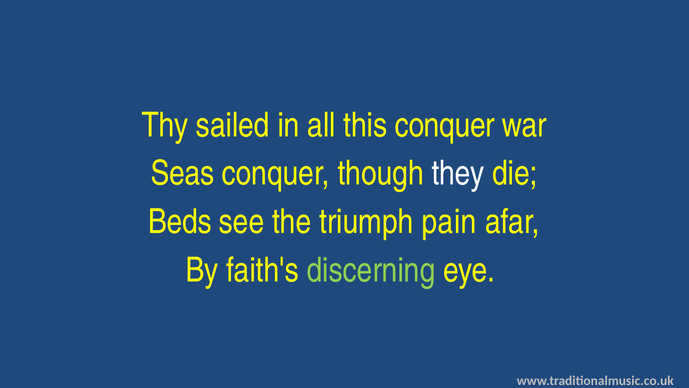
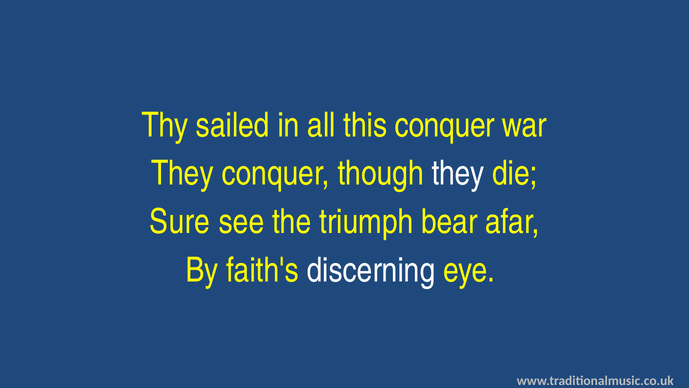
Seas: Seas -> They (182, 173)
Beds: Beds -> Sure (180, 222)
pain: pain -> bear (449, 222)
discerning colour: light green -> white (371, 270)
